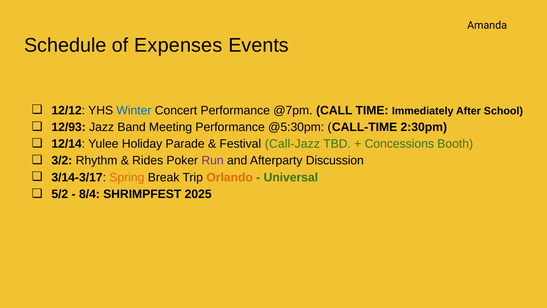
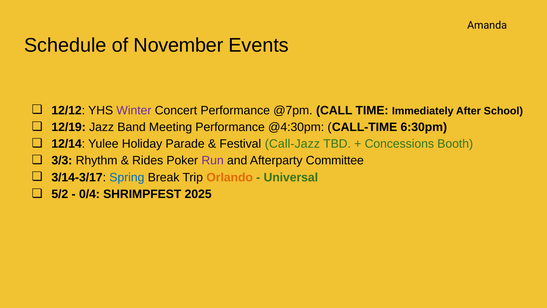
Expenses: Expenses -> November (178, 45)
Winter colour: blue -> purple (134, 110)
12/93: 12/93 -> 12/19 (69, 127)
@5:30pm: @5:30pm -> @4:30pm (296, 127)
2:30pm: 2:30pm -> 6:30pm (424, 127)
3/2: 3/2 -> 3/3 (62, 160)
Discussion: Discussion -> Committee (335, 160)
Spring colour: orange -> blue (127, 177)
8/4: 8/4 -> 0/4 (89, 194)
